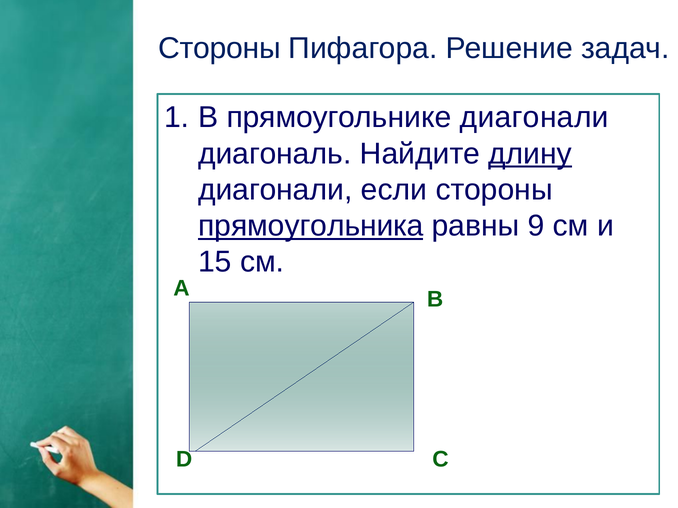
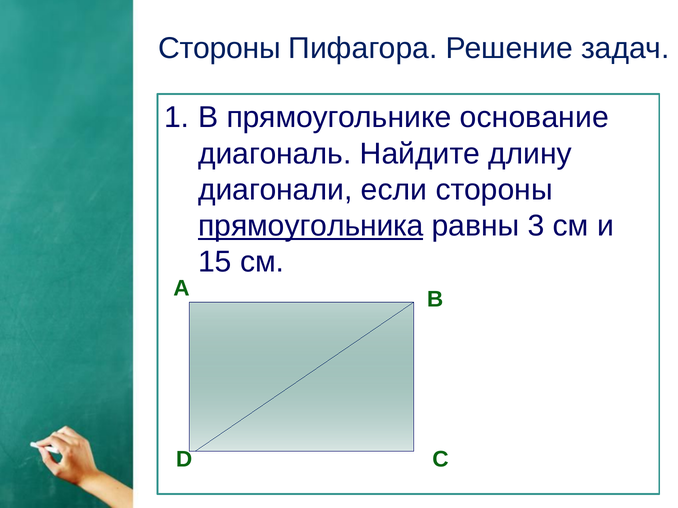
прямоугольнике диагонали: диагонали -> основание (534, 118)
длину underline: present -> none (530, 154)
9: 9 -> 3 (536, 226)
